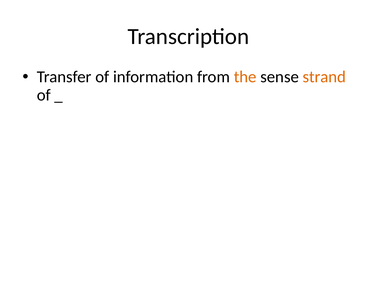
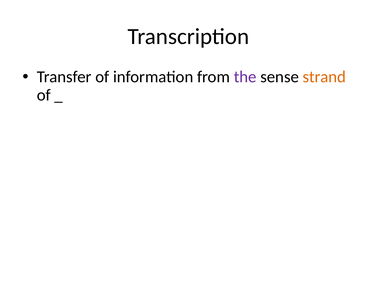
the colour: orange -> purple (245, 77)
